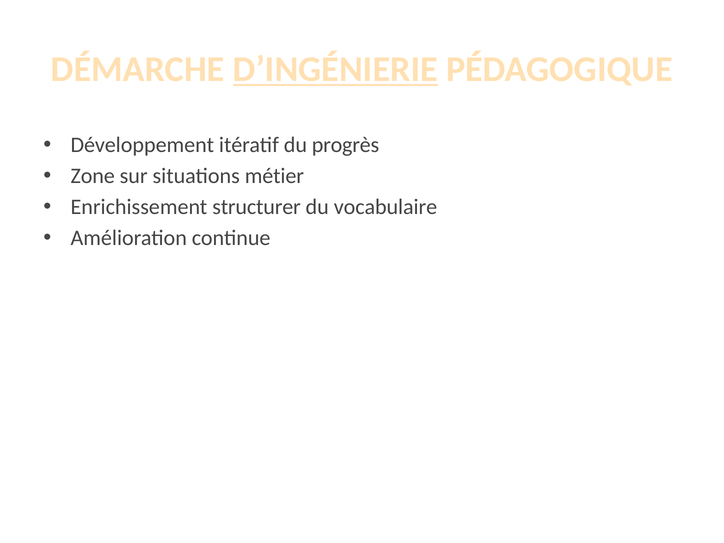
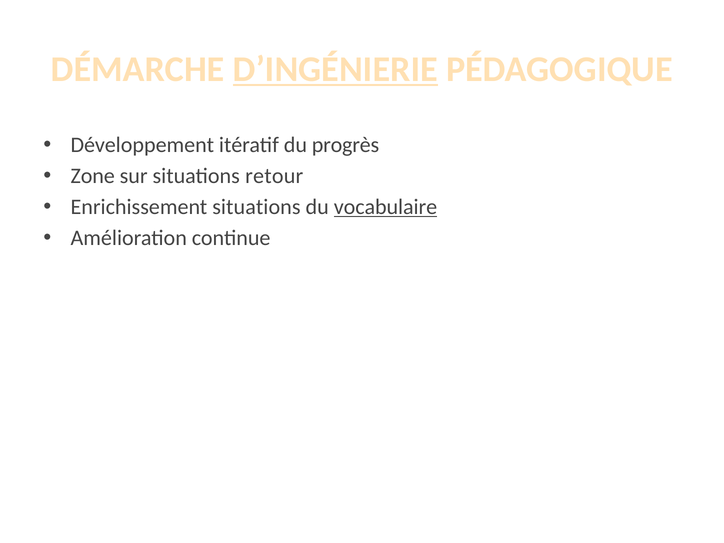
métier: métier -> retour (274, 176)
Enrichissement structurer: structurer -> situations (256, 207)
vocabulaire underline: none -> present (385, 207)
